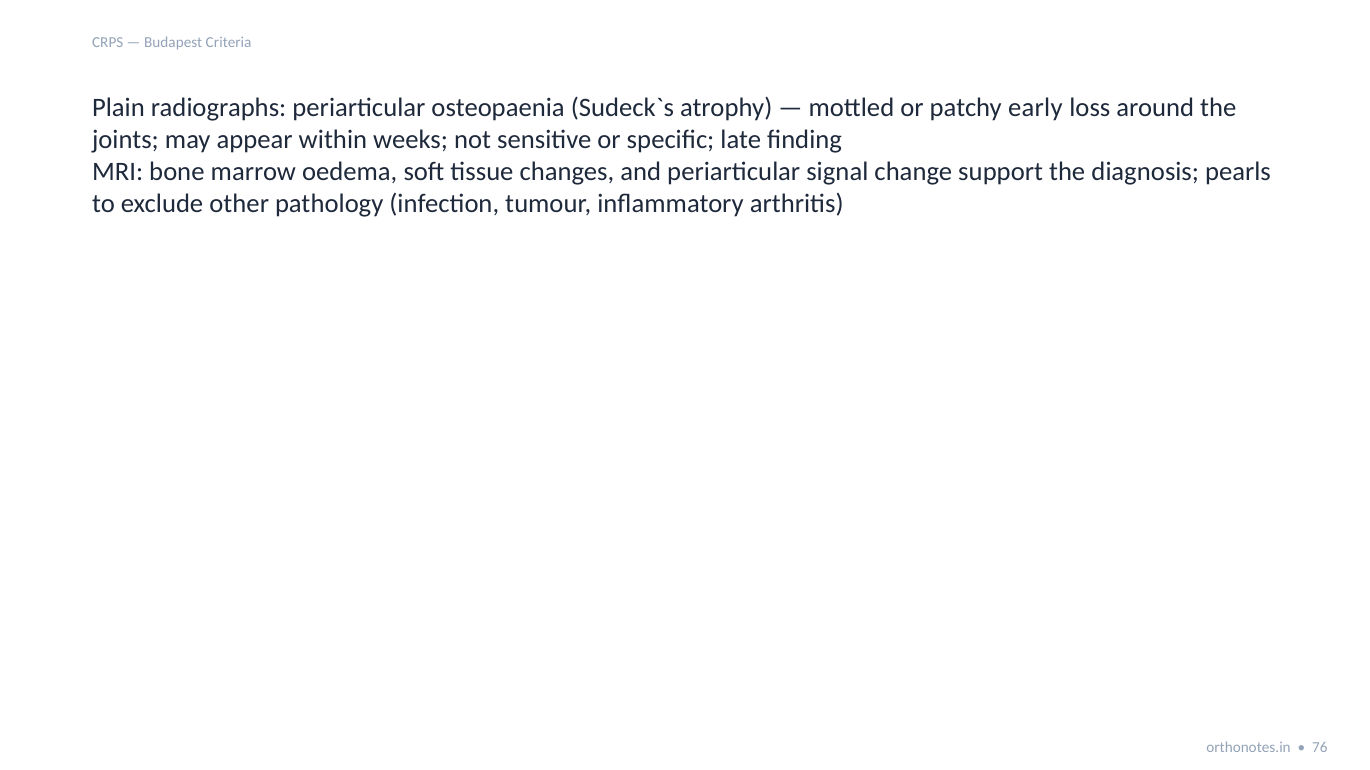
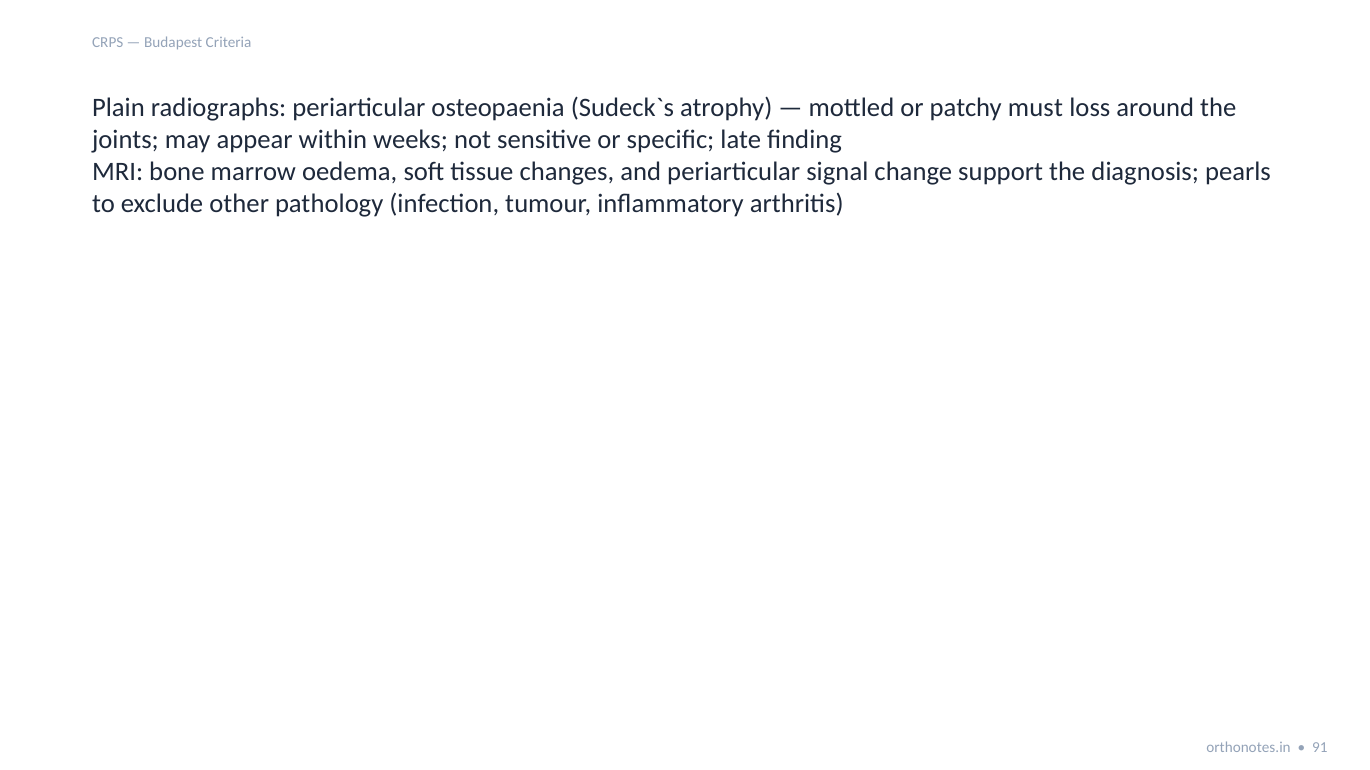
early: early -> must (1035, 107)
76: 76 -> 91 (1320, 748)
